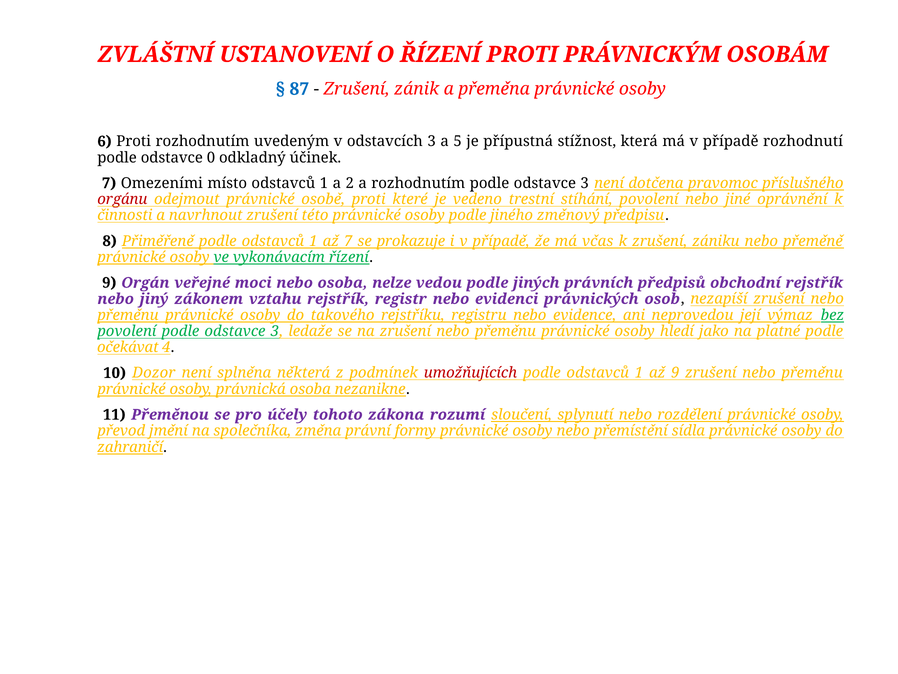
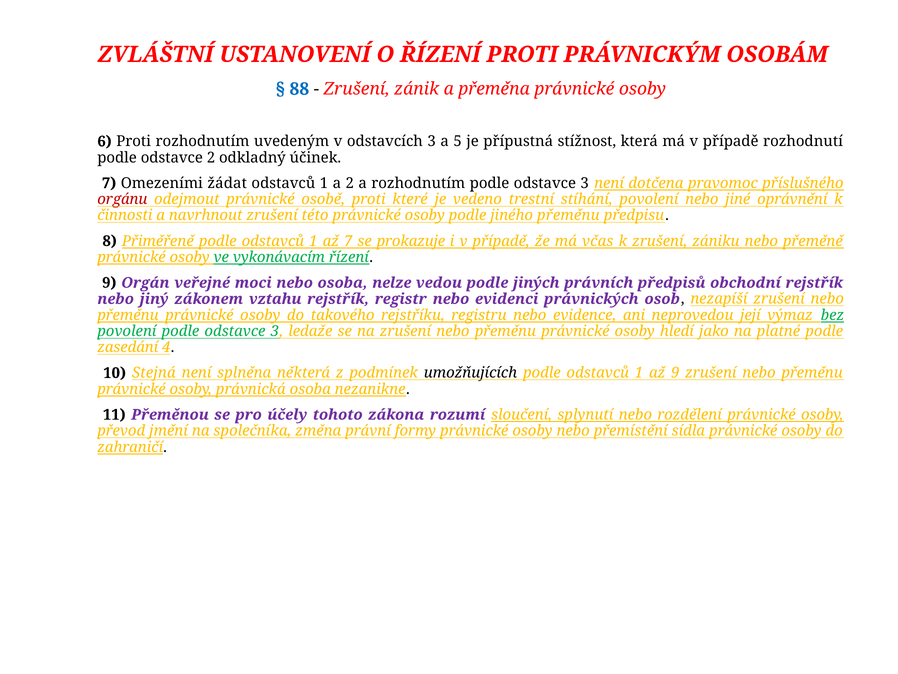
87: 87 -> 88 (299, 89)
odstavce 0: 0 -> 2 (211, 158)
místo: místo -> žádat (227, 183)
jiného změnový: změnový -> přeměnu (568, 215)
očekávat: očekávat -> zasedání (128, 347)
Dozor: Dozor -> Stejná (154, 373)
umožňujících colour: red -> black (471, 373)
